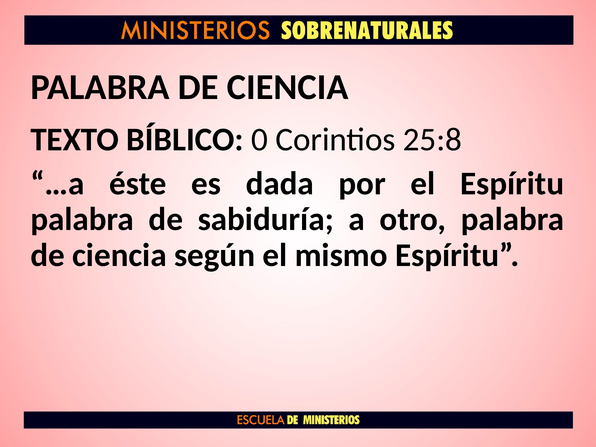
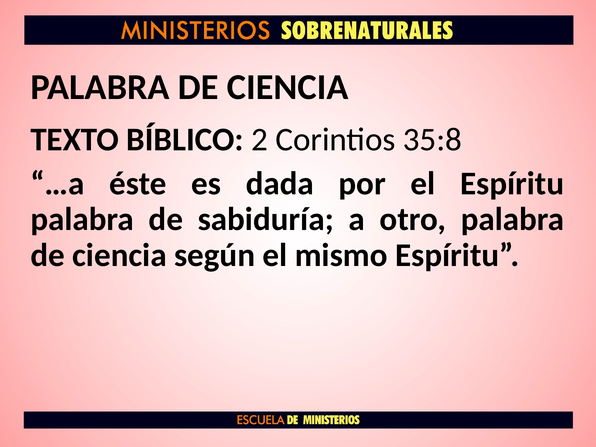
0: 0 -> 2 (260, 140)
25:8: 25:8 -> 35:8 (432, 140)
